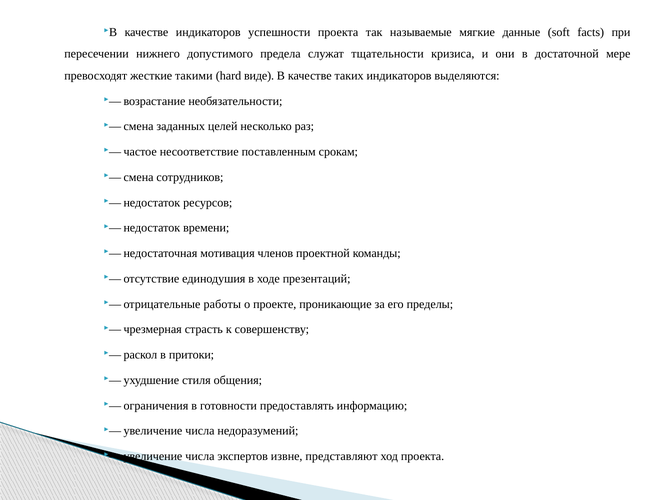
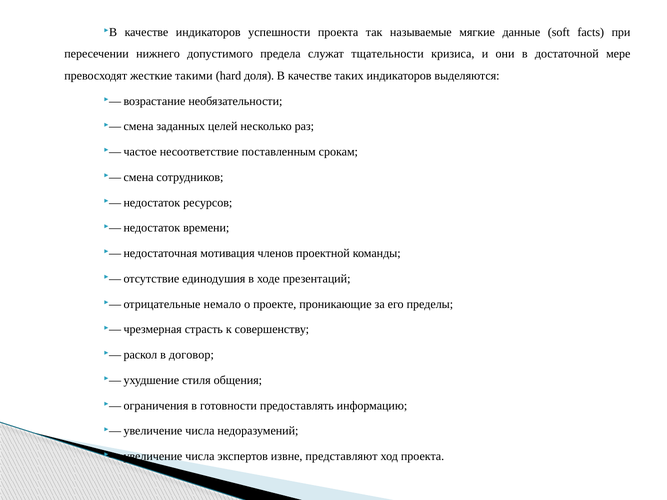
виде: виде -> доля (259, 76)
работы: работы -> немало (222, 304)
притоки: притоки -> договор (191, 355)
